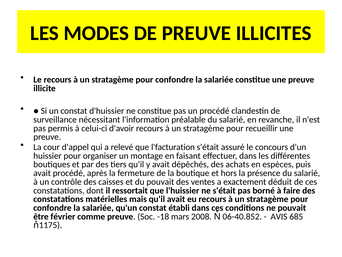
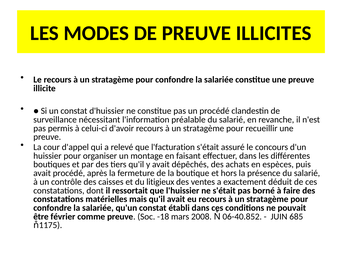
du pouvait: pouvait -> litigieux (160, 182)
AVIS: AVIS -> JUIN (279, 216)
